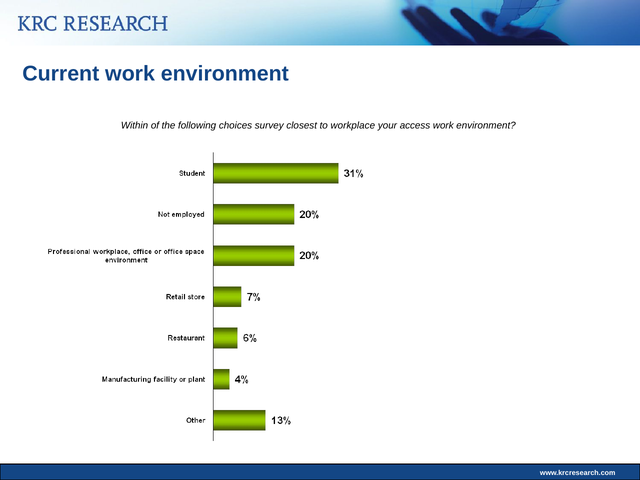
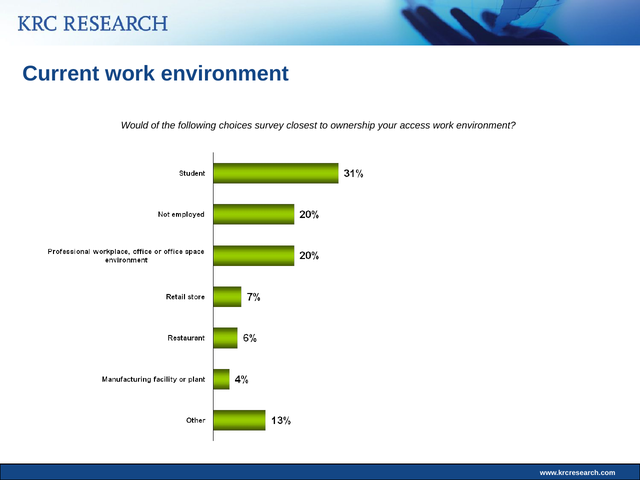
Within: Within -> Would (135, 126)
workplace: workplace -> ownership (353, 126)
